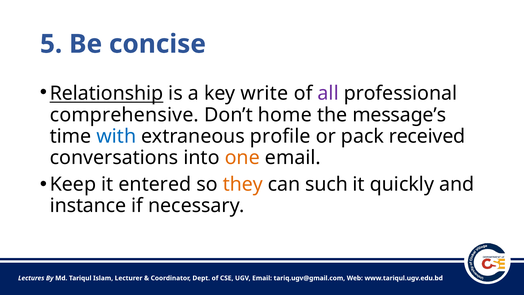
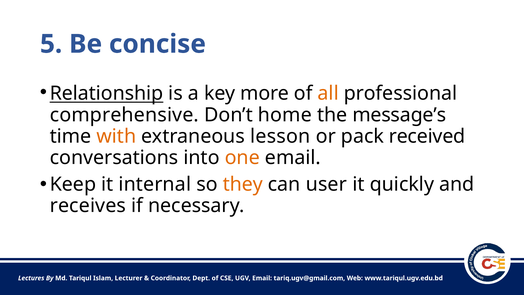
write: write -> more (265, 93)
all colour: purple -> orange (328, 93)
with colour: blue -> orange (116, 136)
profile: profile -> lesson (280, 136)
entered: entered -> internal (155, 184)
such: such -> user (326, 184)
instance: instance -> receives (88, 205)
